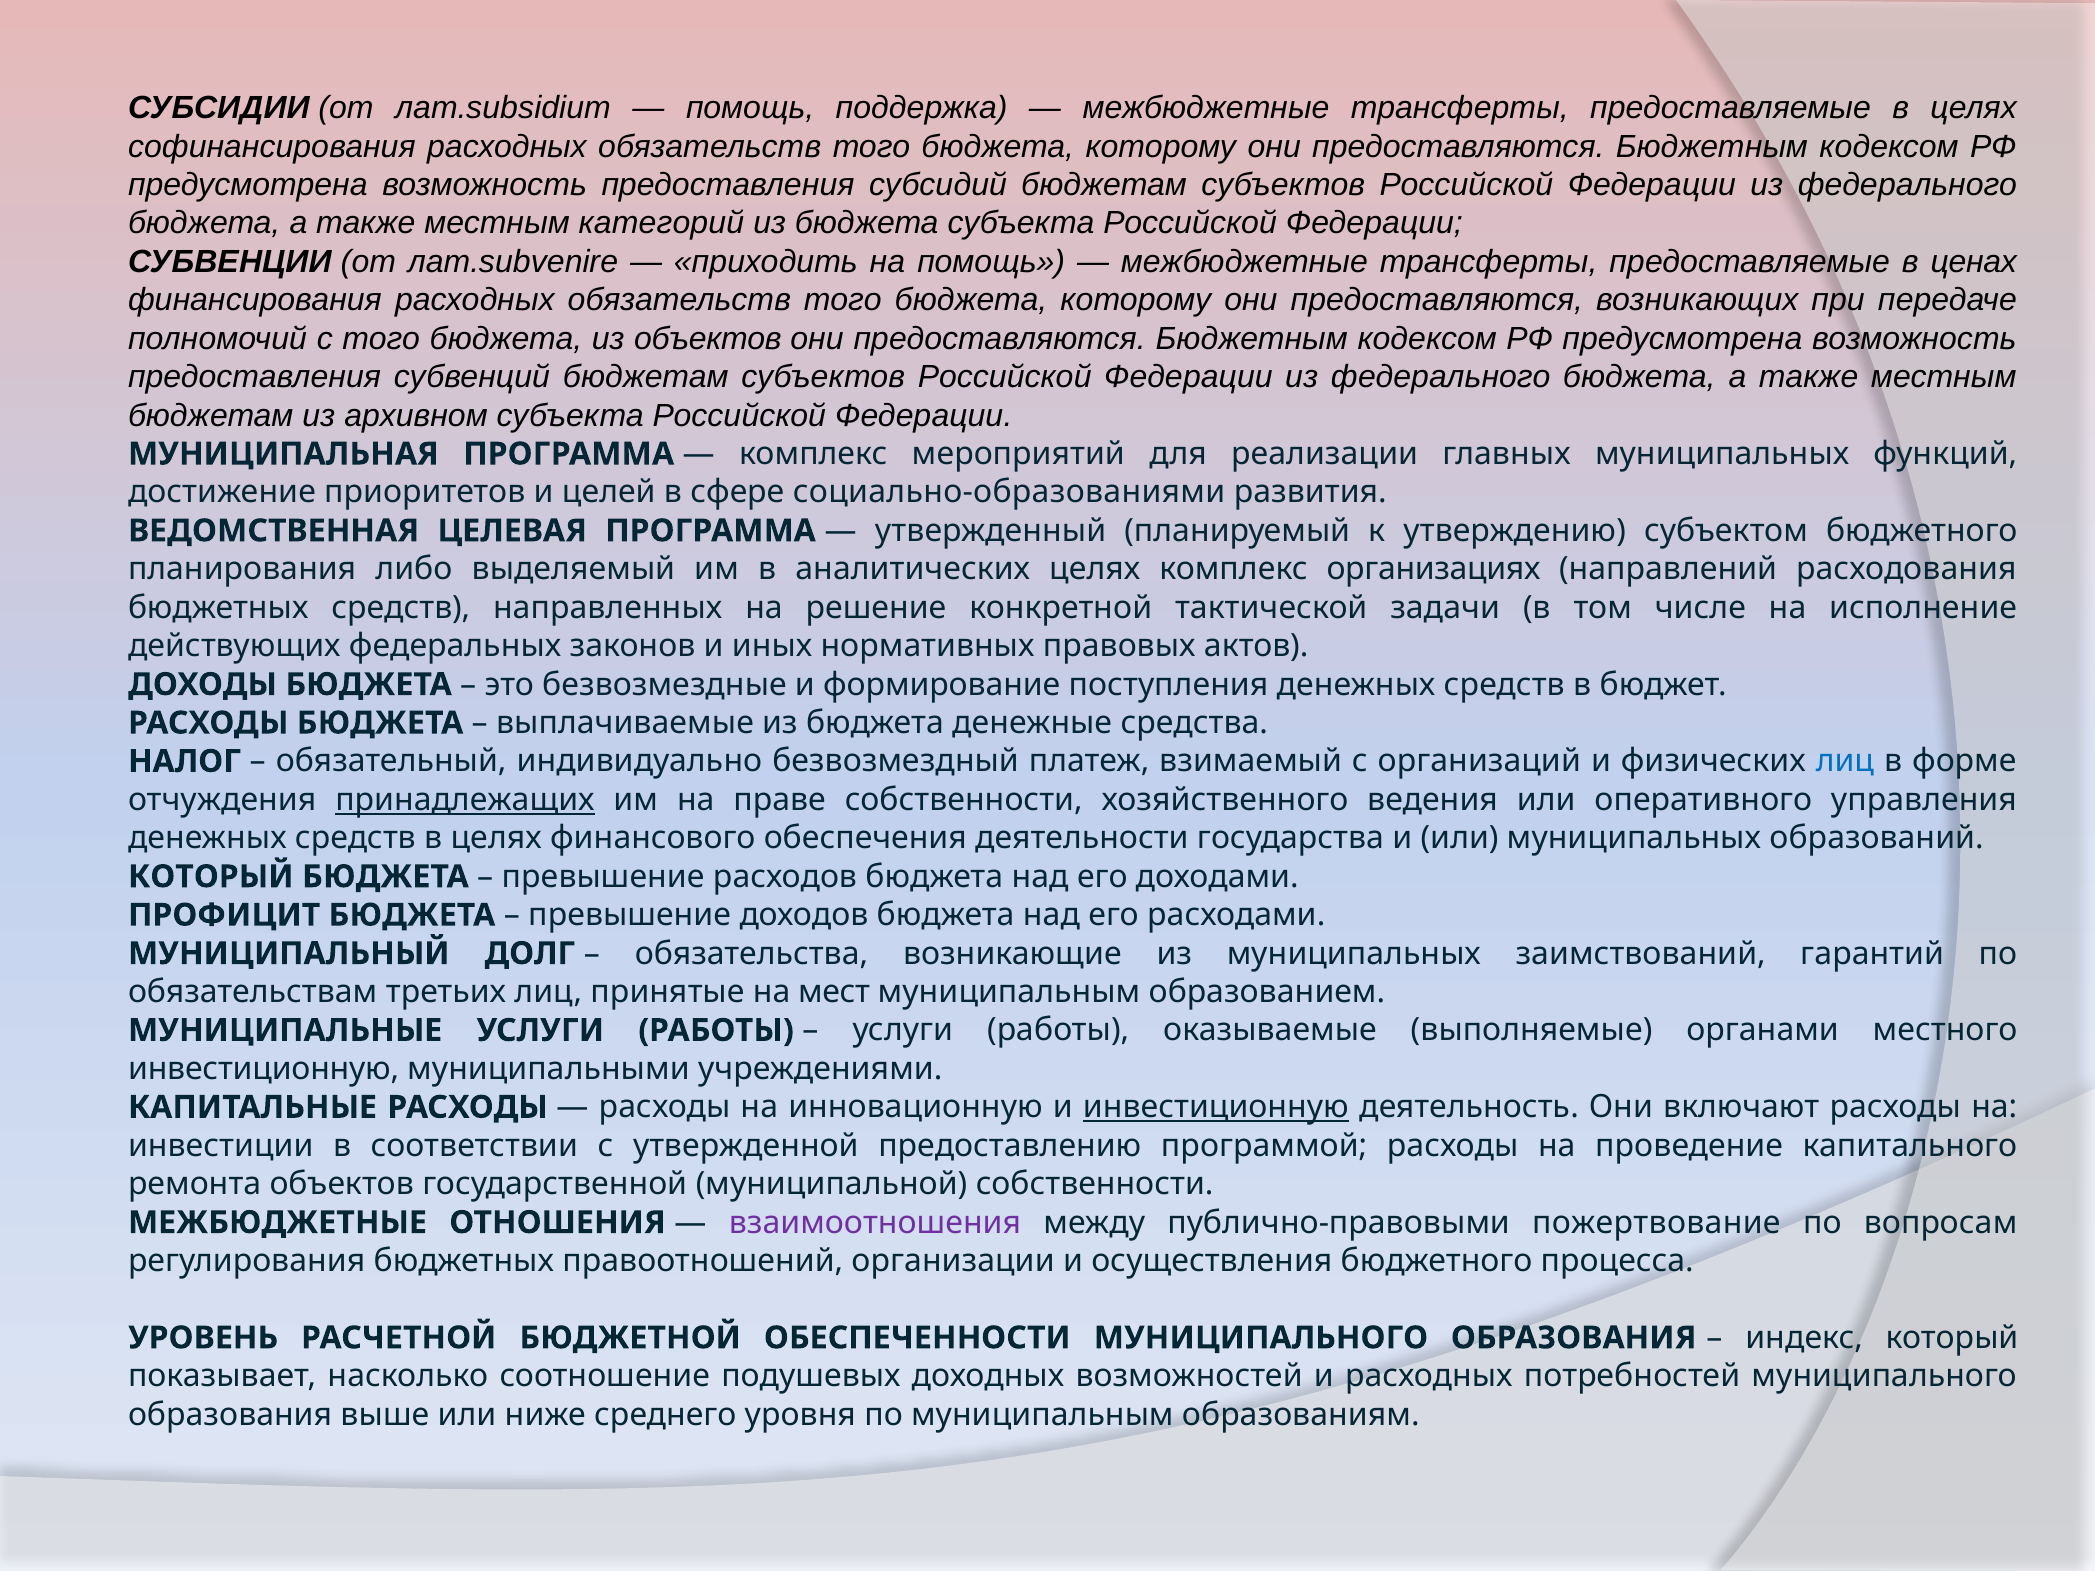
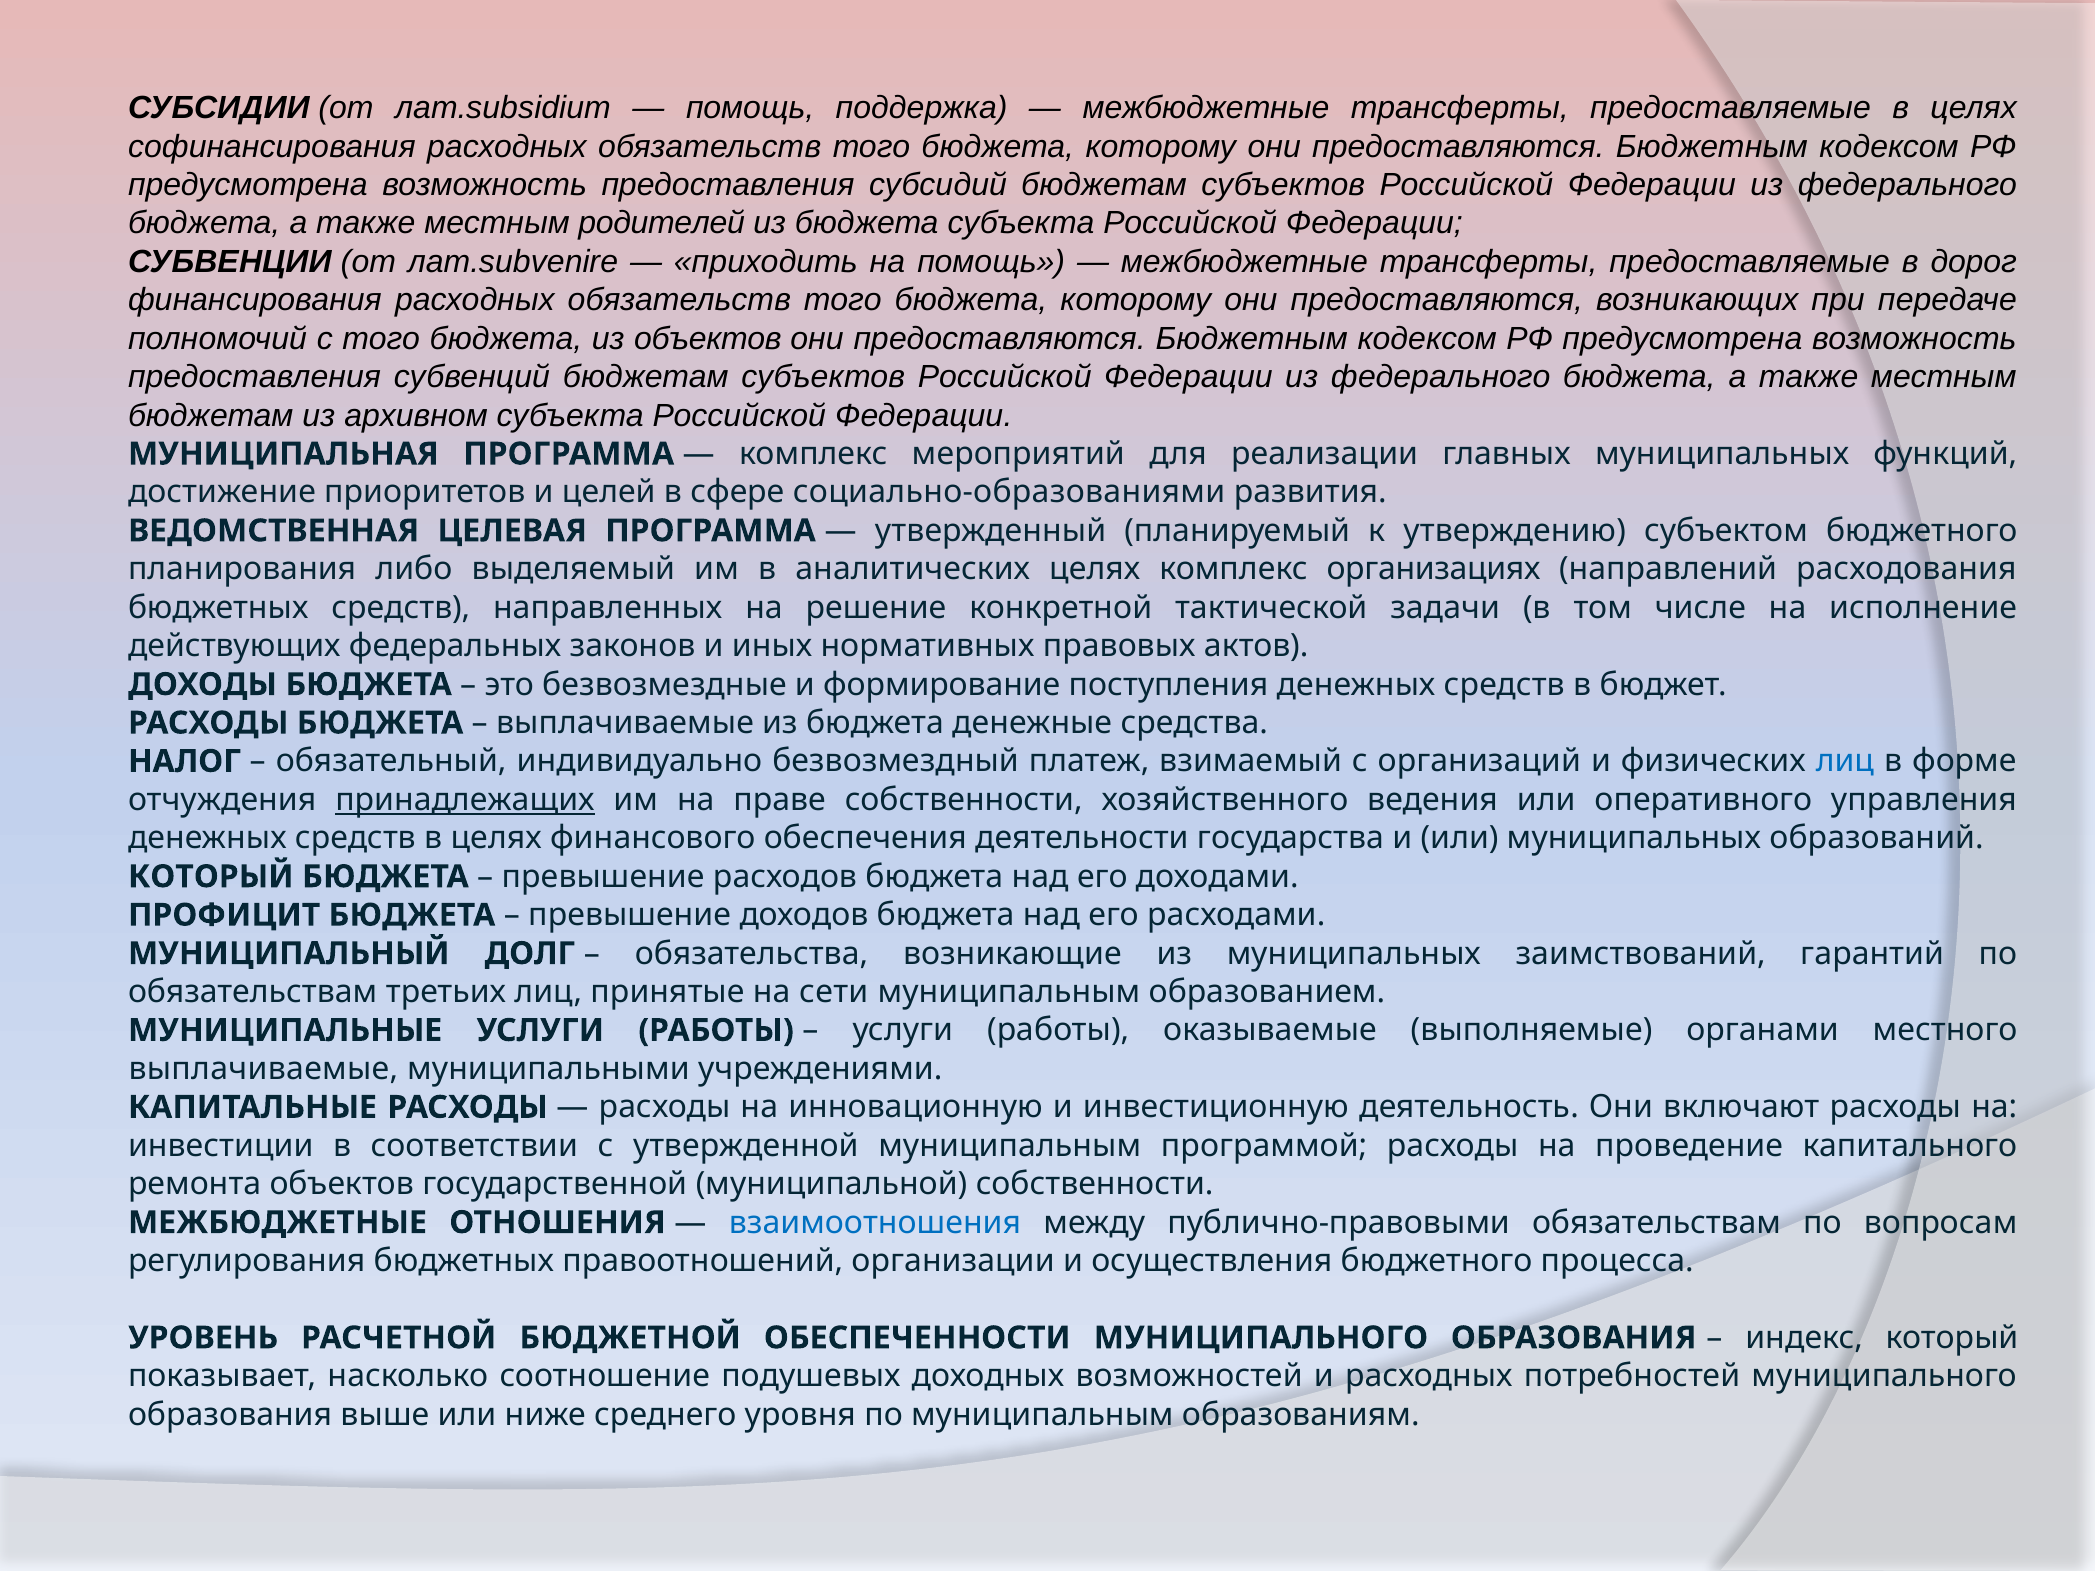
категорий: категорий -> родителей (662, 223)
ценах: ценах -> дорог (1974, 262)
мест: мест -> сети (834, 992)
инвестиционную: инвестиционную -> выплачиваемые (263, 1069)
инвестиционную underline: present -> none (1216, 1107)
утвержденной предоставлению: предоставлению -> муниципальным (1010, 1146)
взаимоотношения colour: purple -> blue (875, 1223)
публично-правовыми пожертвование: пожертвование -> обязательствам (1657, 1223)
